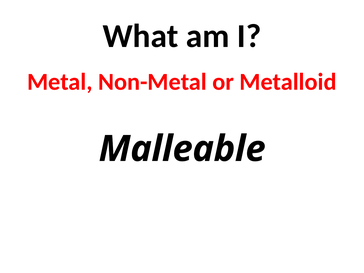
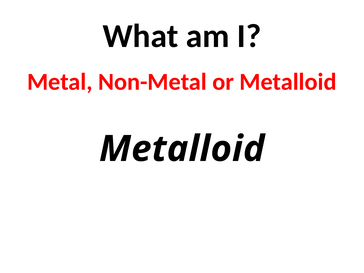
Malleable: Malleable -> Metalloid (182, 149)
